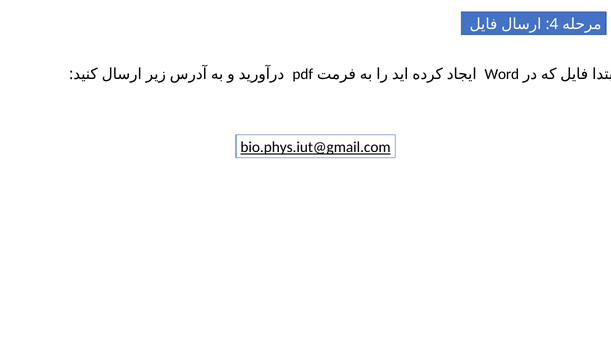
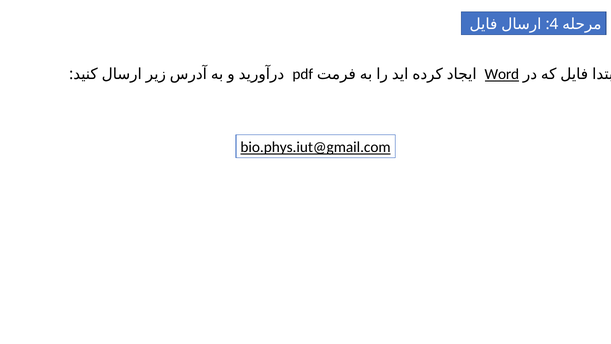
Word underline: none -> present (502, 74)
